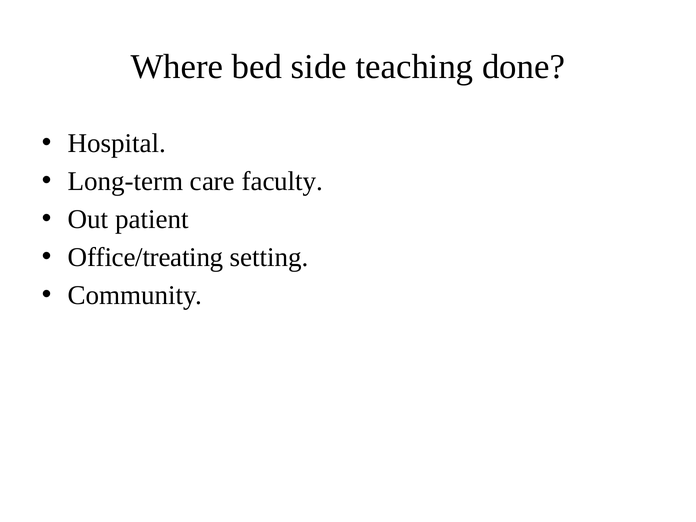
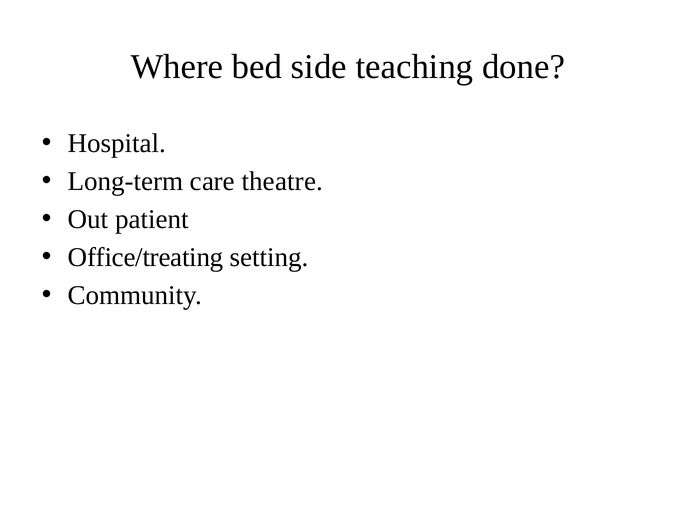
faculty: faculty -> theatre (282, 181)
